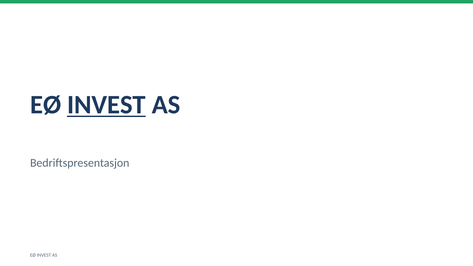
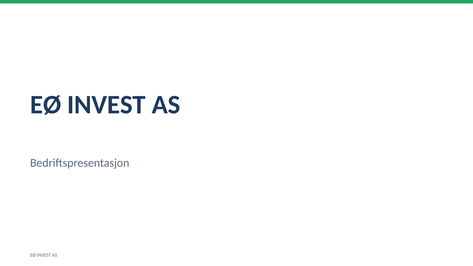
INVEST underline: present -> none (106, 105)
